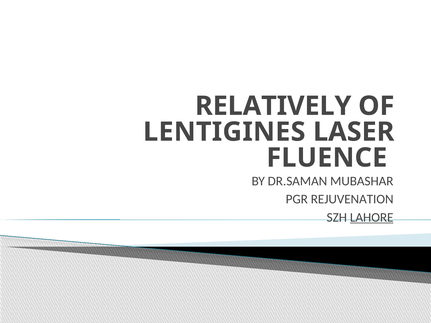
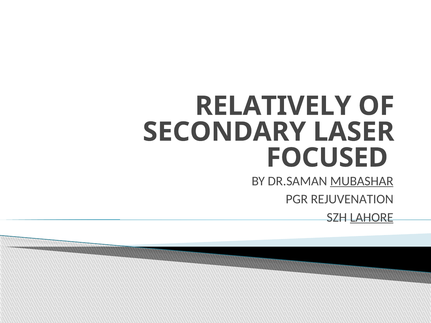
LENTIGINES: LENTIGINES -> SECONDARY (224, 132)
FLUENCE: FLUENCE -> FOCUSED (327, 158)
MUBASHAR underline: none -> present (362, 181)
